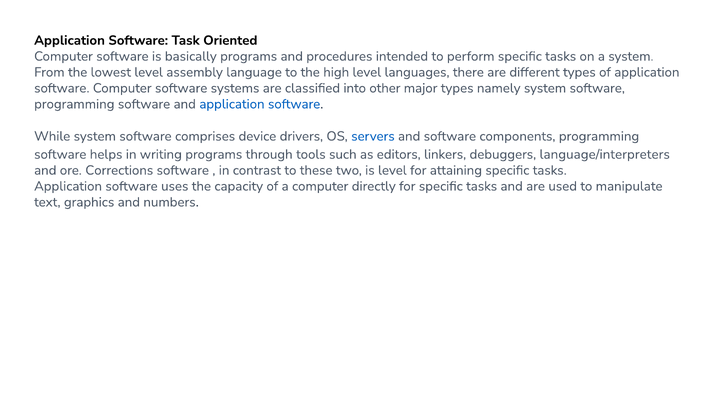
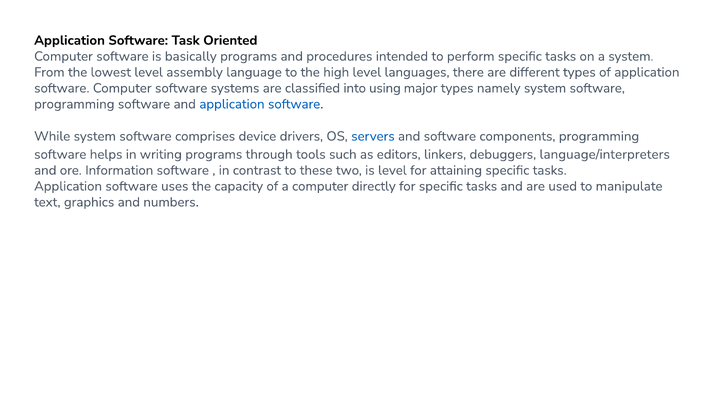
other: other -> using (385, 88)
Corrections: Corrections -> Information (119, 170)
